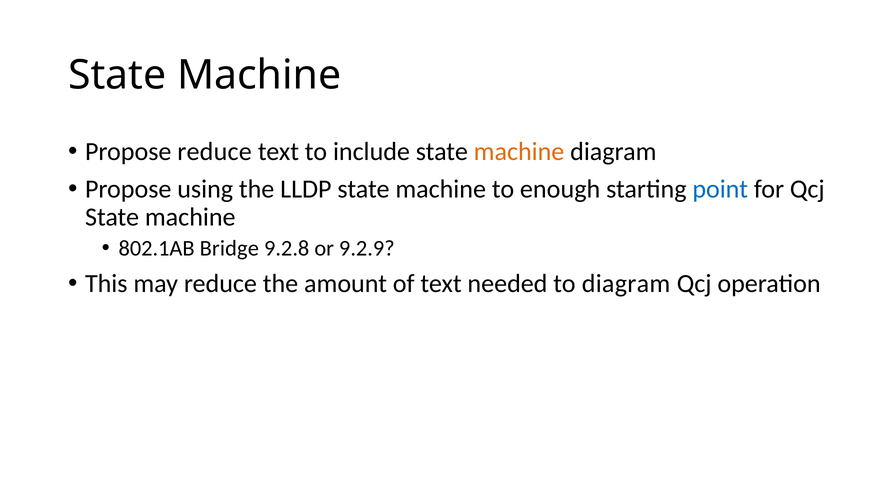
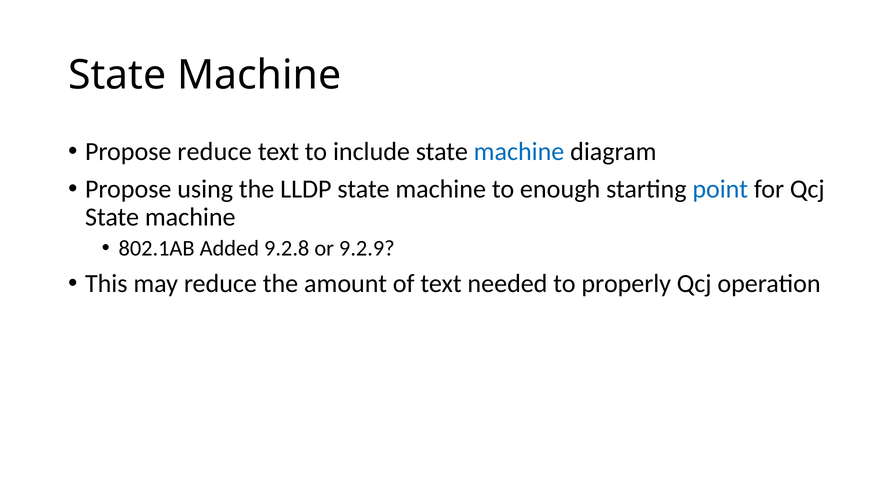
machine colour: orange -> blue (519, 151)
Bridge: Bridge -> Added (229, 248)
to diagram: diagram -> properly (626, 283)
